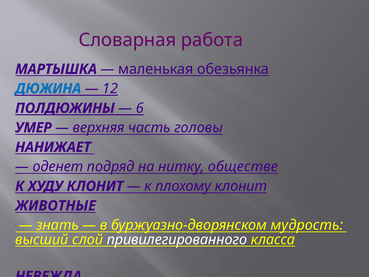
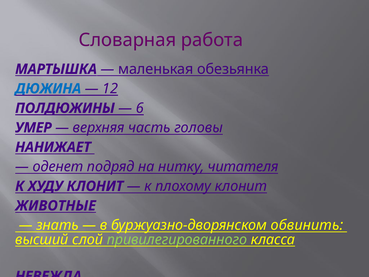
обществе: обществе -> читателя (243, 167)
мудрость: мудрость -> обвинить (307, 225)
привилегированного colour: white -> light green (177, 239)
